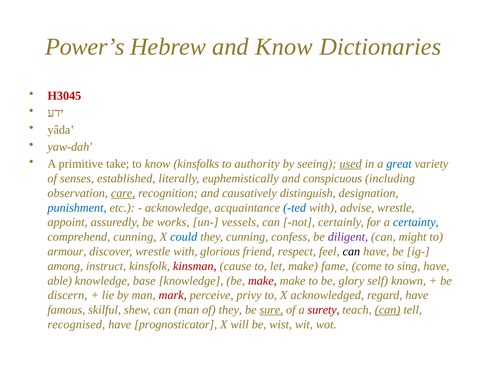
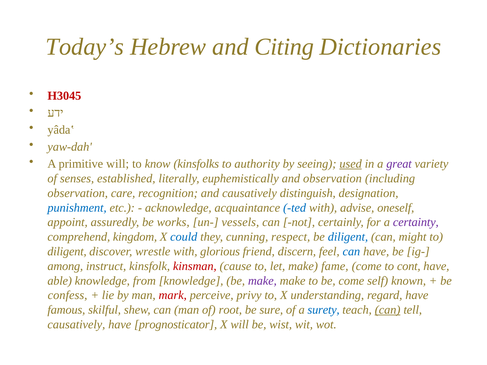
Power’s: Power’s -> Today’s (85, 47)
and Know: Know -> Citing (284, 47)
primitive take: take -> will (118, 164)
great colour: blue -> purple (399, 164)
and conspicuous: conspicuous -> observation (332, 179)
care underline: present -> none (123, 193)
advise wrestle: wrestle -> oneself (396, 208)
certainty colour: blue -> purple (416, 222)
comprehend cunning: cunning -> kingdom (135, 237)
confess: confess -> respect (291, 237)
diligent colour: purple -> blue (348, 237)
armour: armour -> diligent (67, 252)
respect: respect -> discern (297, 252)
can colour: black -> blue (351, 252)
sing: sing -> cont (409, 266)
base: base -> from (144, 281)
make colour: red -> purple (262, 281)
be glory: glory -> come (351, 281)
discern: discern -> confess (68, 295)
acknowledged: acknowledged -> understanding (327, 295)
of they: they -> root (230, 310)
sure underline: present -> none (271, 310)
surety colour: red -> blue (324, 310)
recognised: recognised -> causatively (76, 325)
